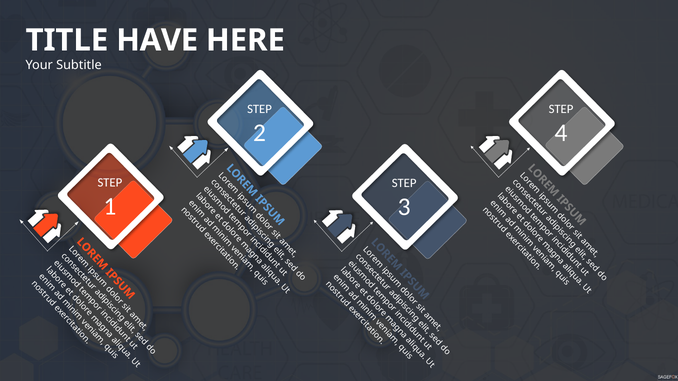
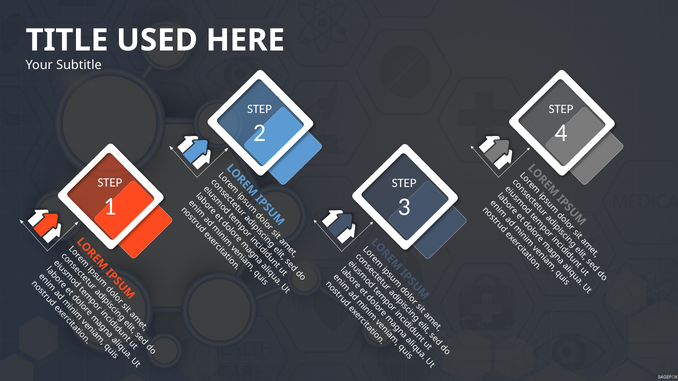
HAVE: HAVE -> USED (157, 40)
